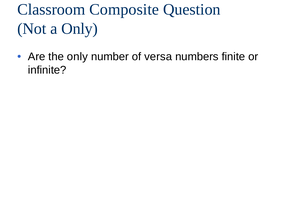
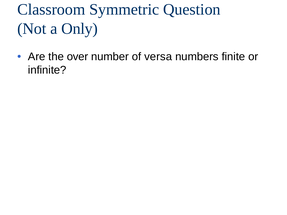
Composite: Composite -> Symmetric (124, 9)
the only: only -> over (78, 57)
